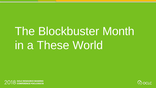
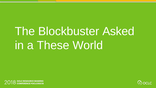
Month: Month -> Asked (118, 31)
